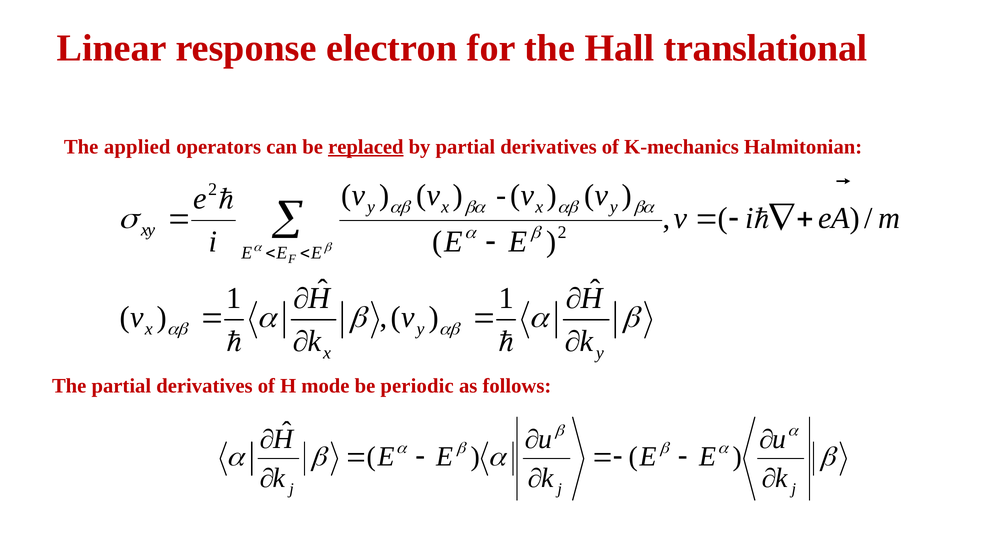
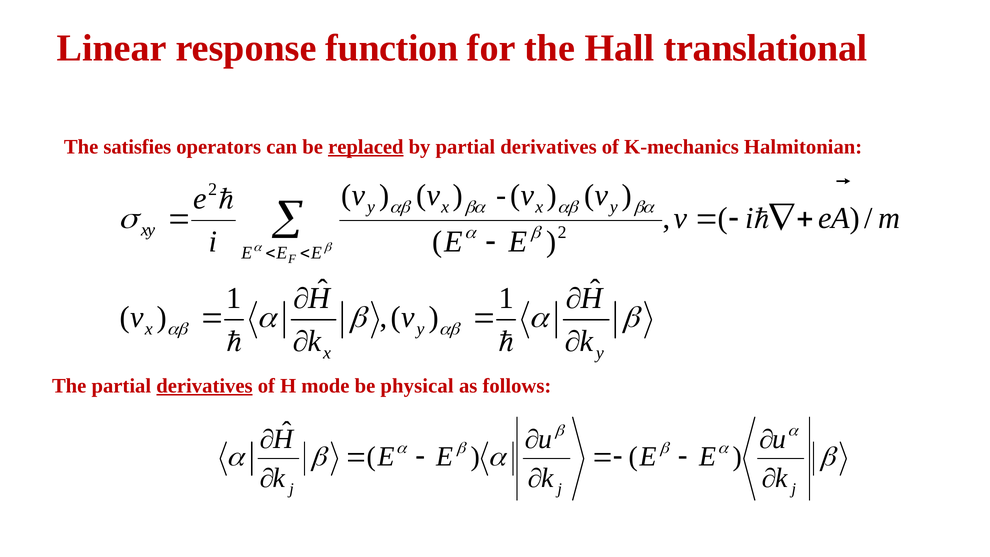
electron: electron -> function (392, 48)
applied: applied -> satisfies (137, 147)
derivatives underline: none -> present (204, 386)
periodic: periodic -> physical (417, 386)
